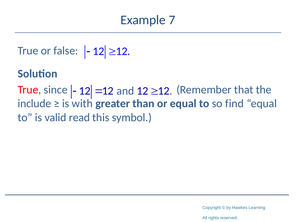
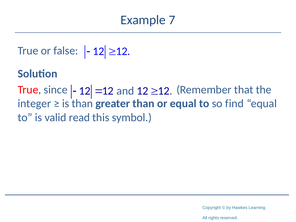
include: include -> integer (34, 104)
is with: with -> than (82, 104)
